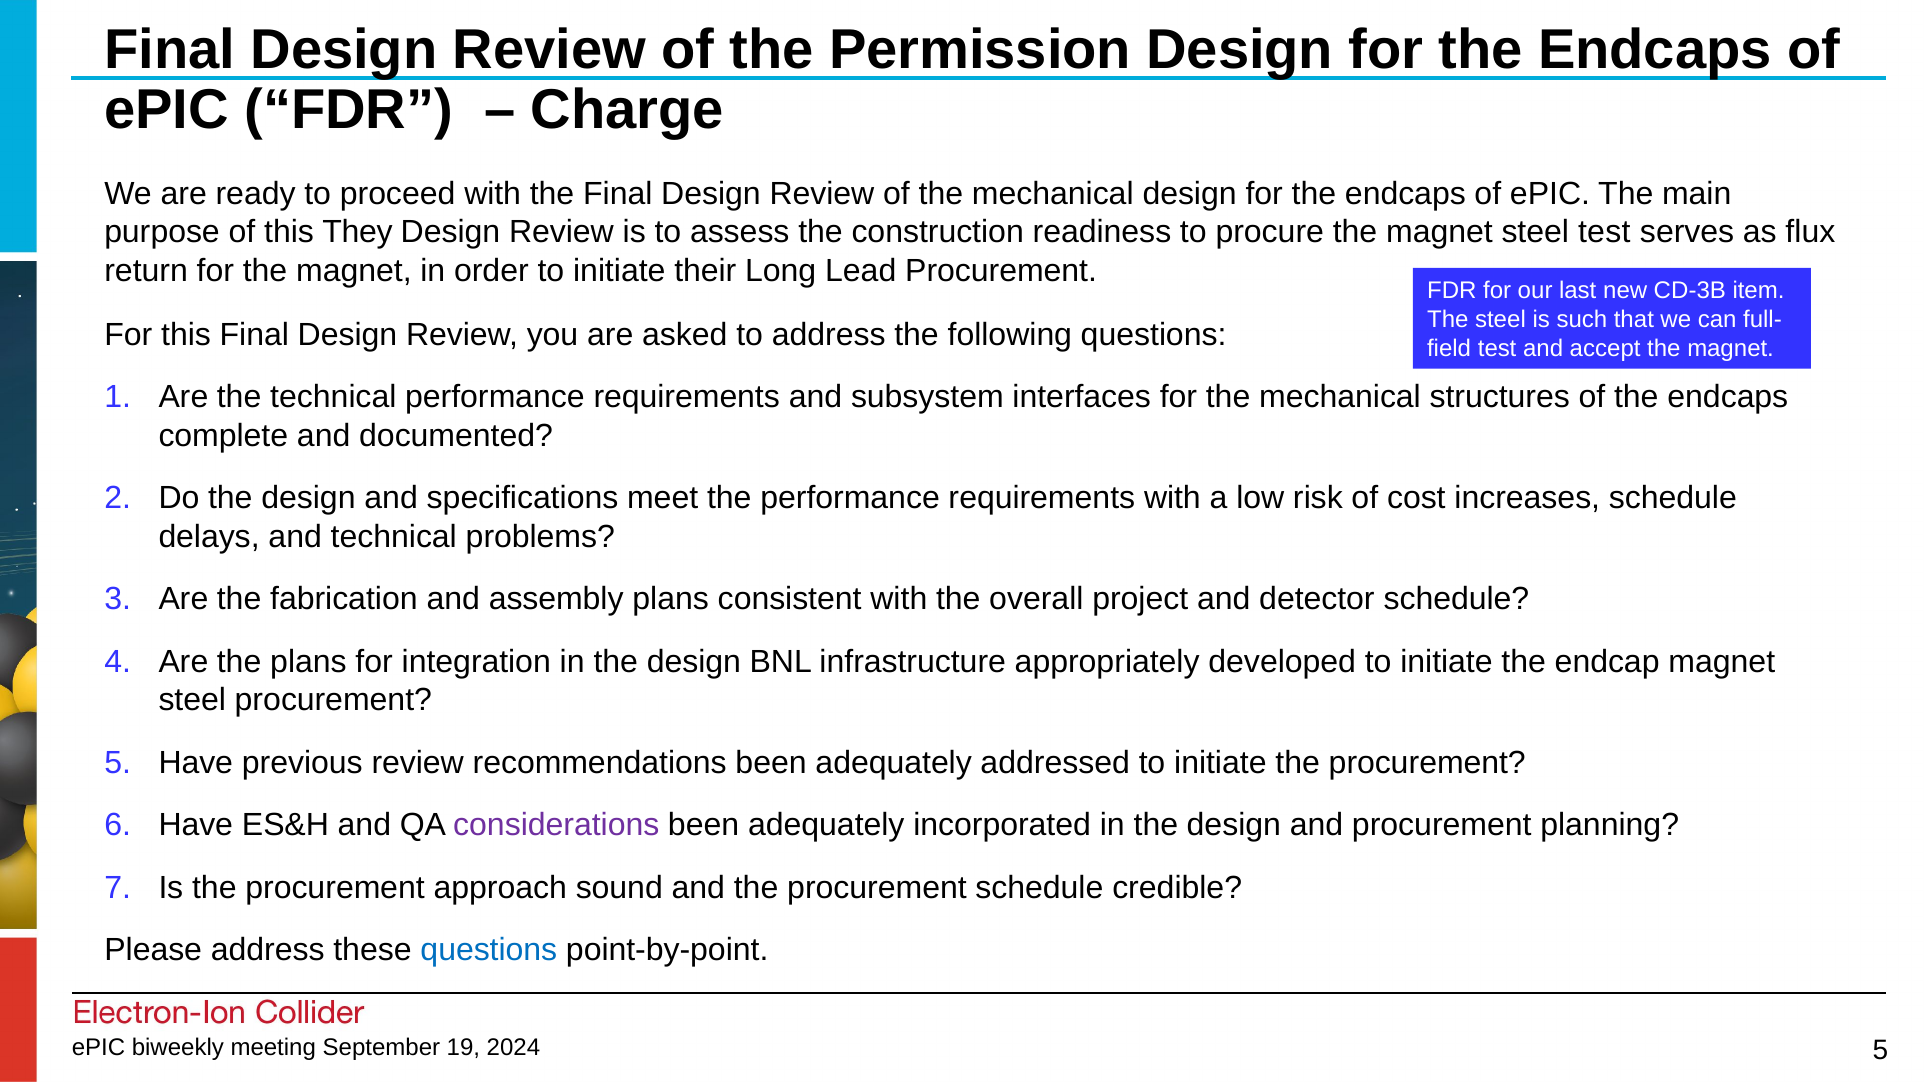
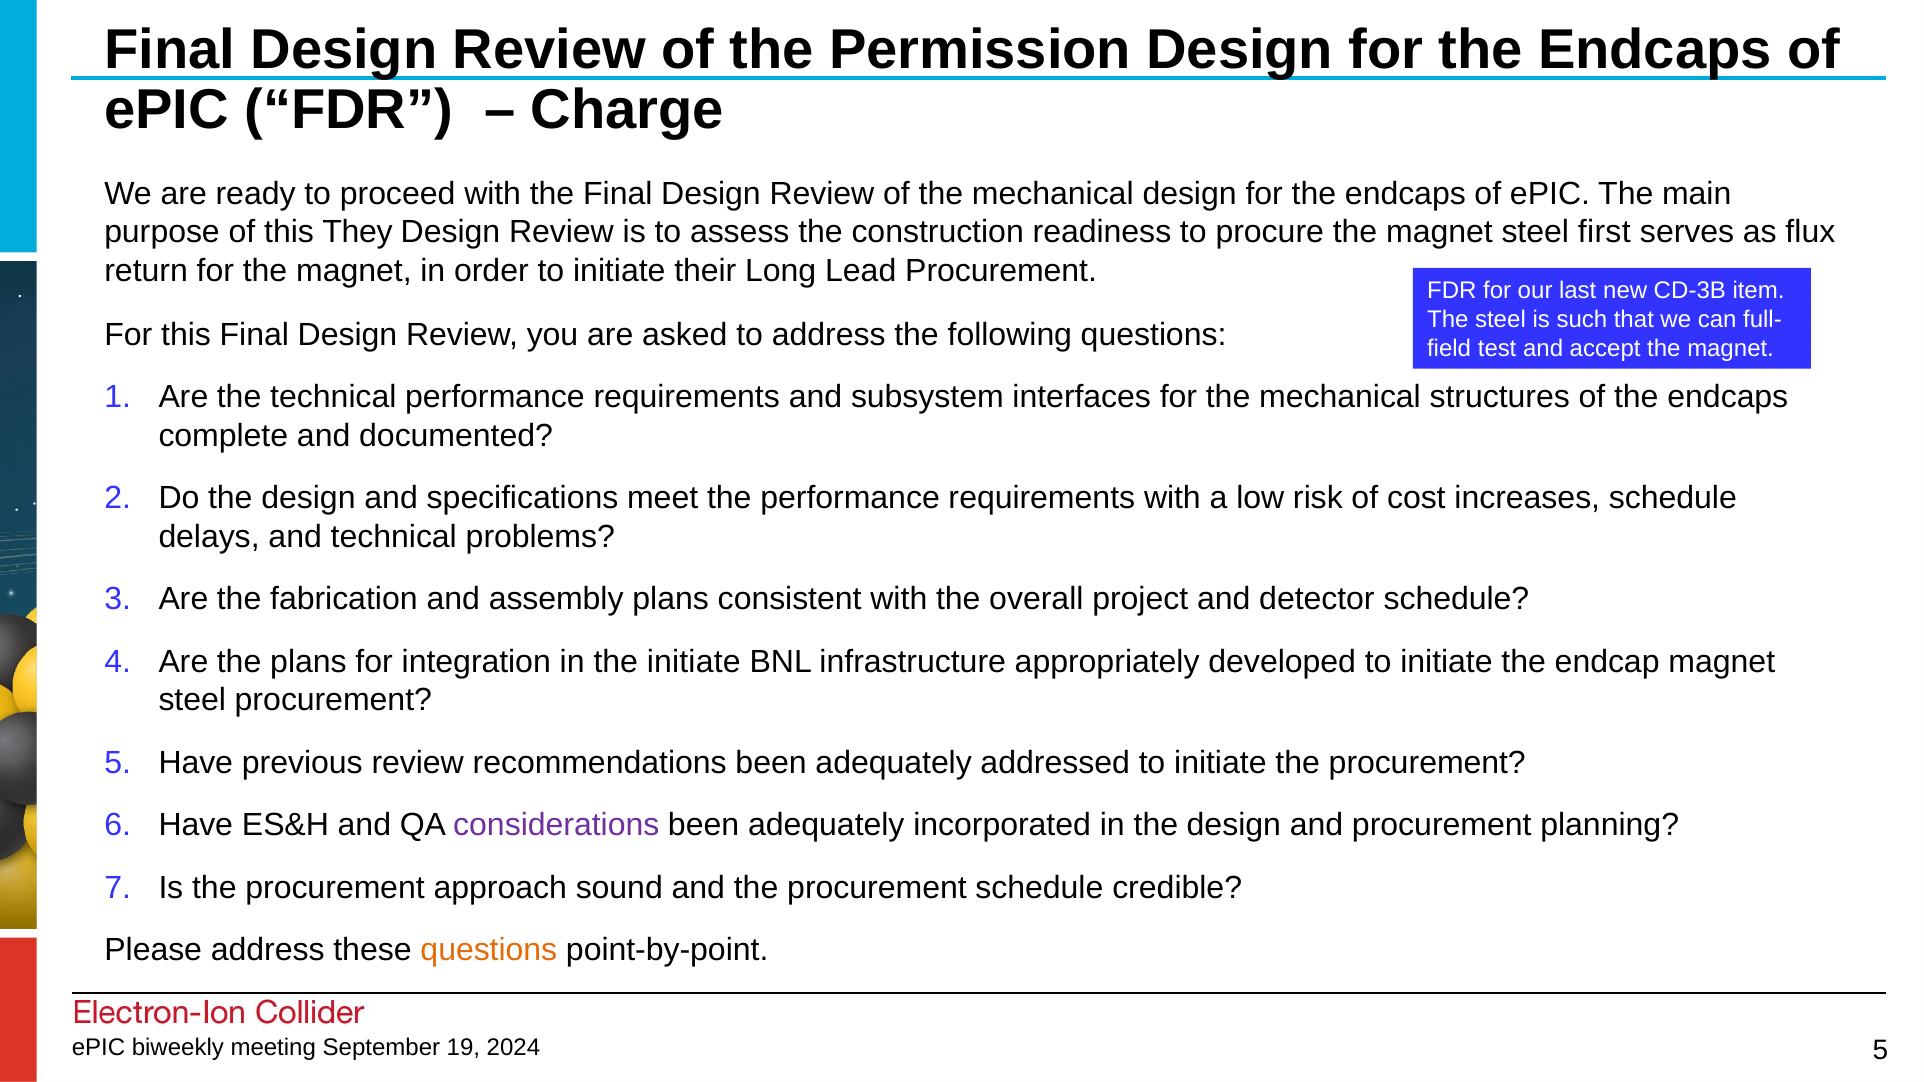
steel test: test -> first (1604, 232)
integration in the design: design -> initiate (694, 662)
questions colour: blue -> orange (489, 950)
